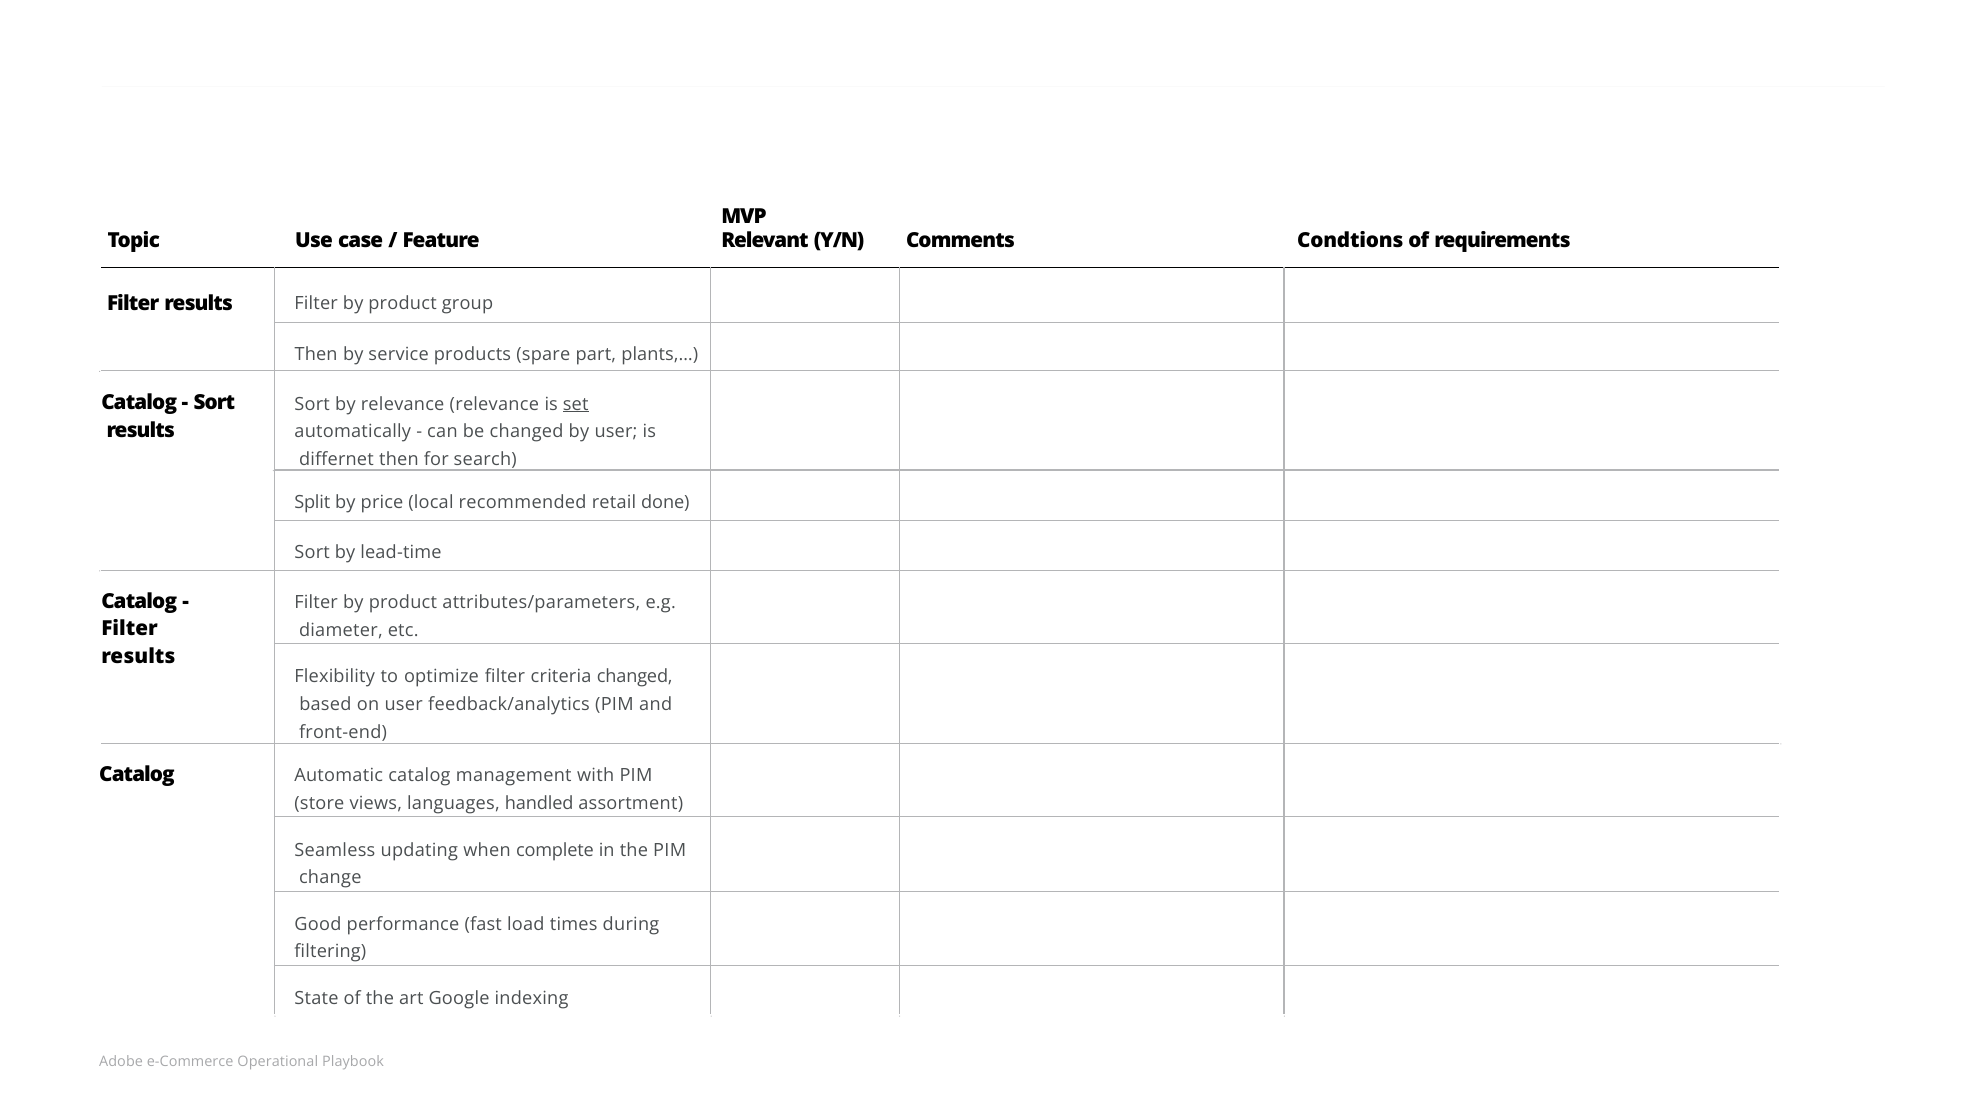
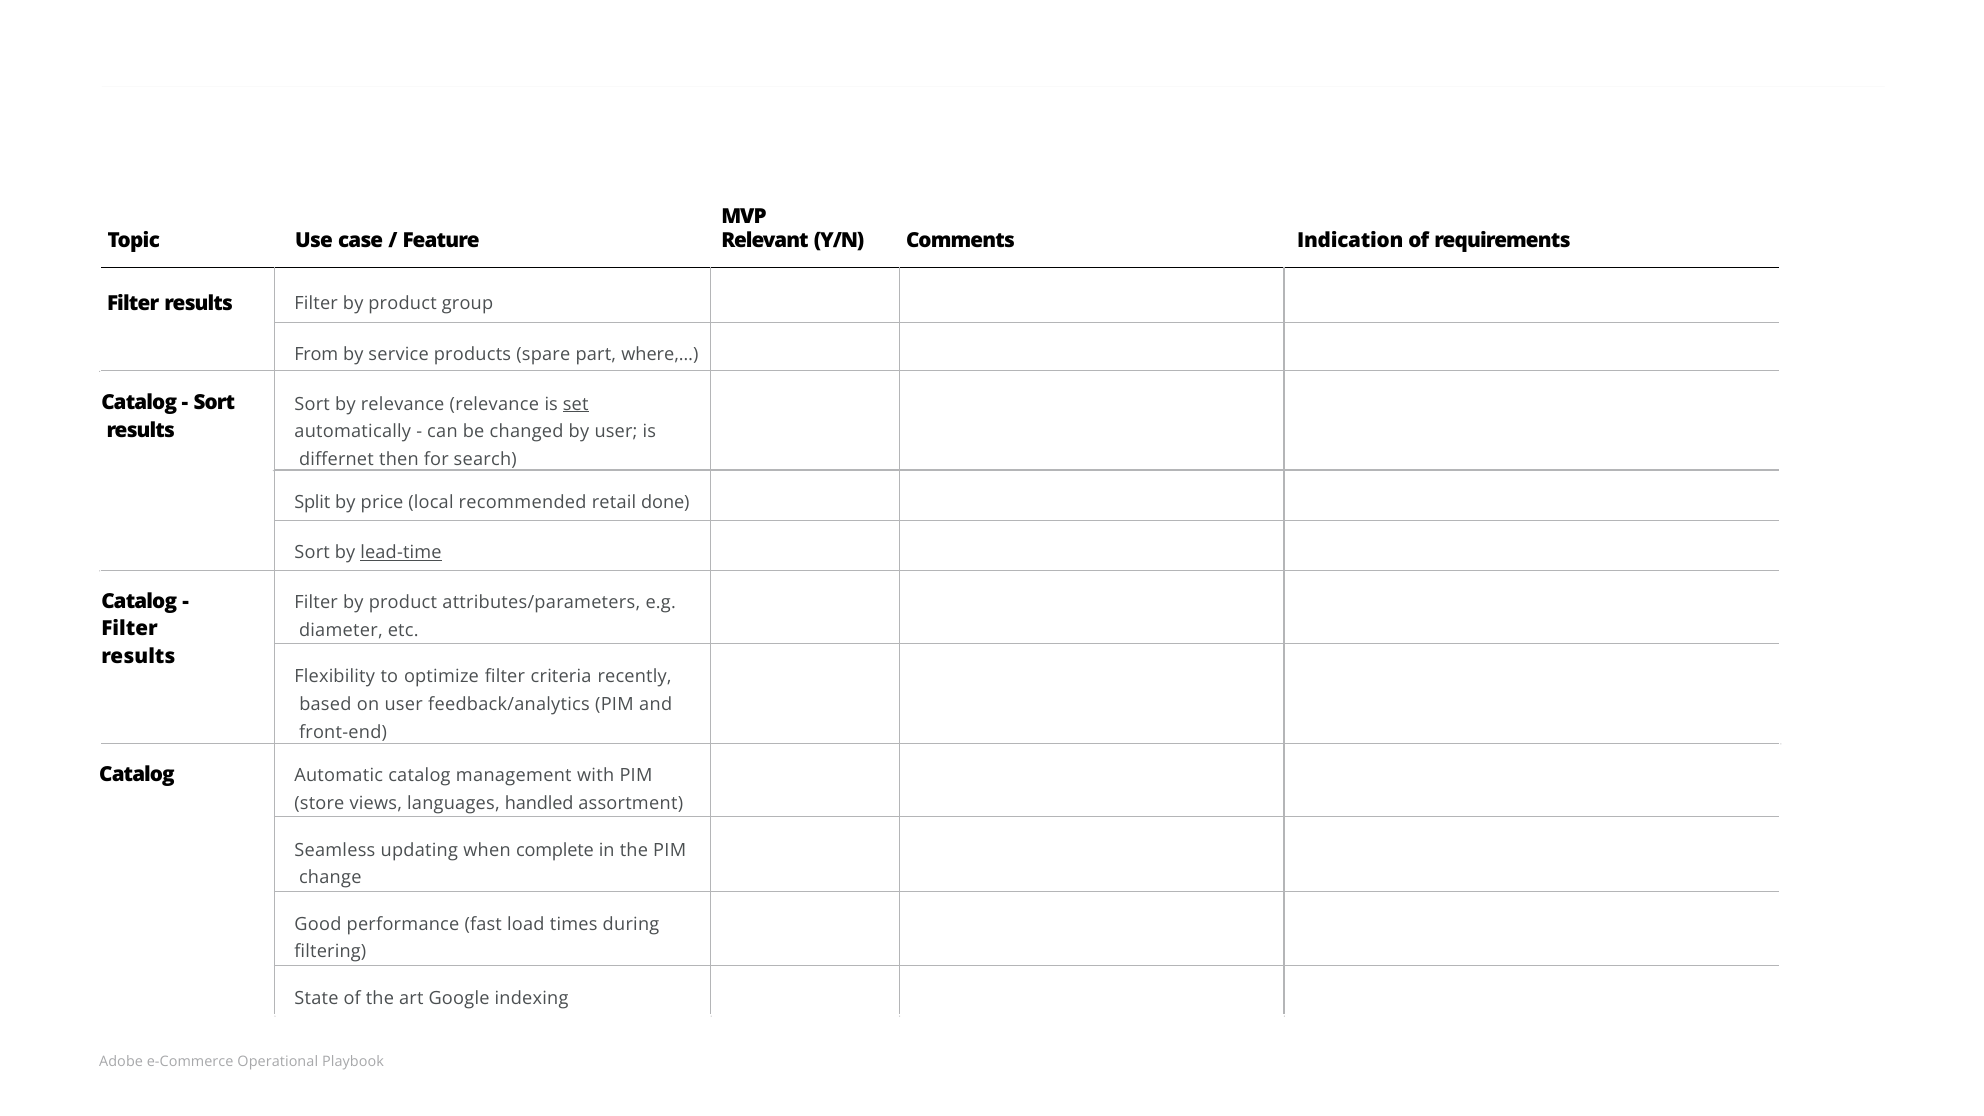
Condtions: Condtions -> Indication (1350, 241)
Then: Then -> From (316, 354)
plants,…: plants,… -> where,… (660, 354)
lead-time underline: none -> present (401, 552)
criteria changed: changed -> recently (635, 677)
